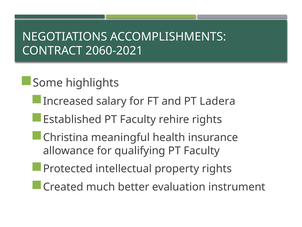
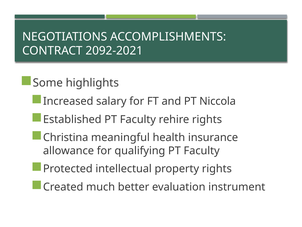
2060-2021: 2060-2021 -> 2092-2021 (114, 51)
Ladera: Ladera -> Niccola (218, 101)
